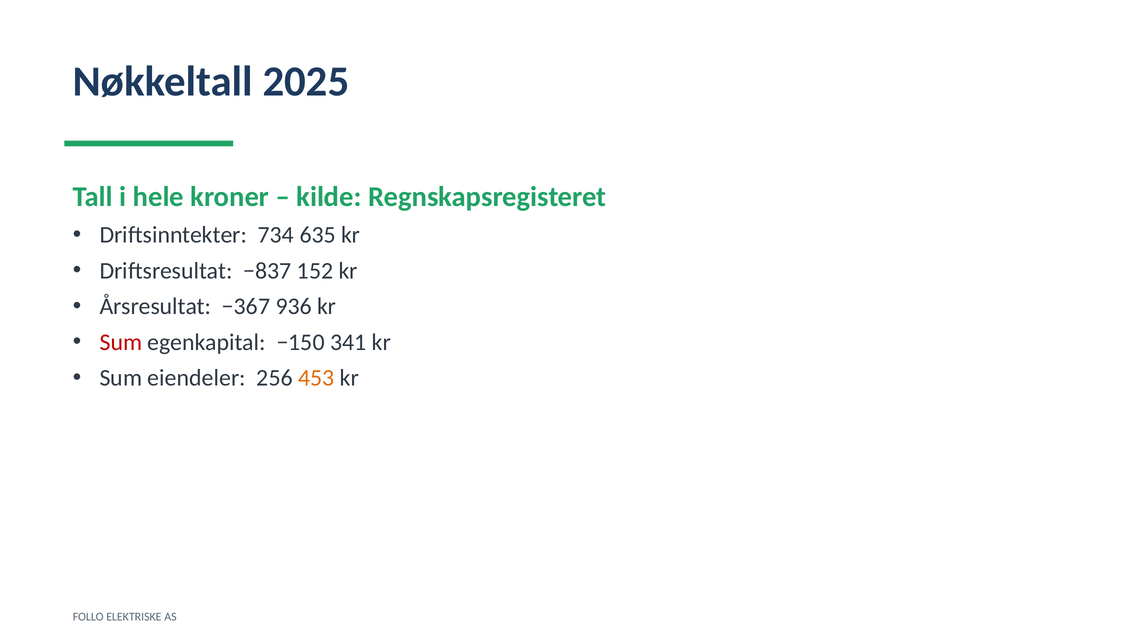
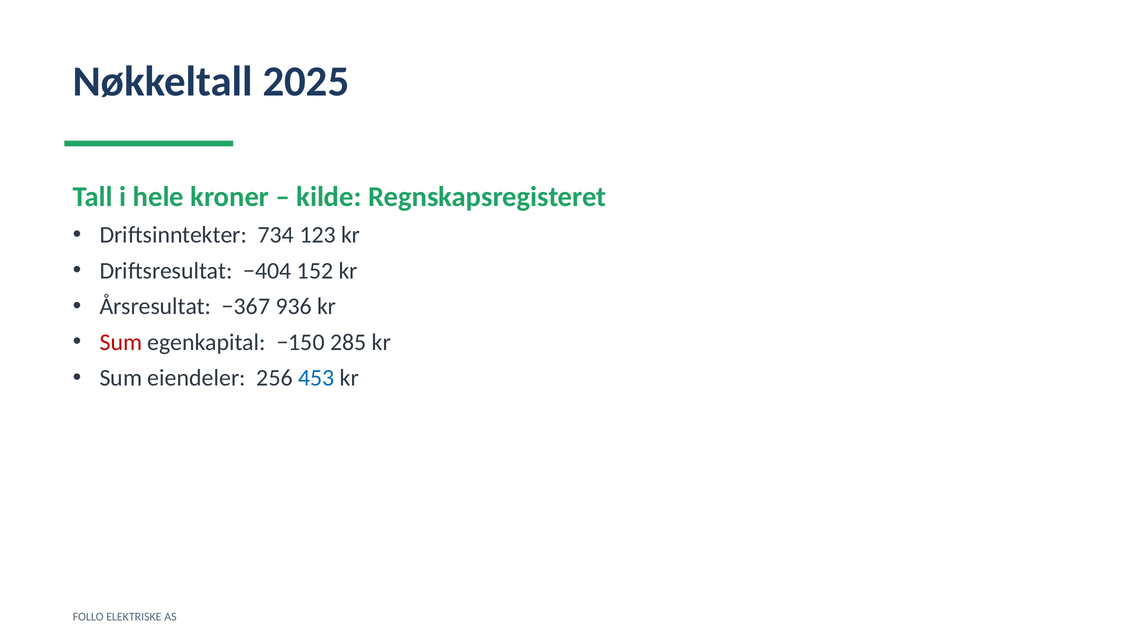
635: 635 -> 123 (318, 235)
−837: −837 -> −404 (267, 271)
341: 341 -> 285 (348, 343)
453 colour: orange -> blue (316, 378)
